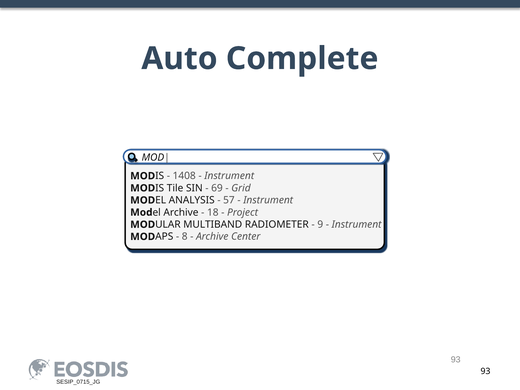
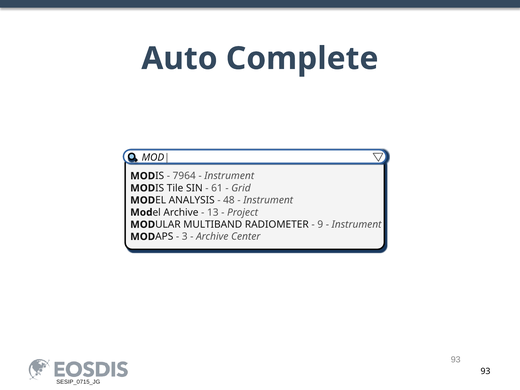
1408: 1408 -> 7964 (184, 176)
69: 69 -> 61 (217, 188)
57: 57 -> 48 (229, 200)
18: 18 -> 13 (213, 212)
8: 8 -> 3 (185, 237)
